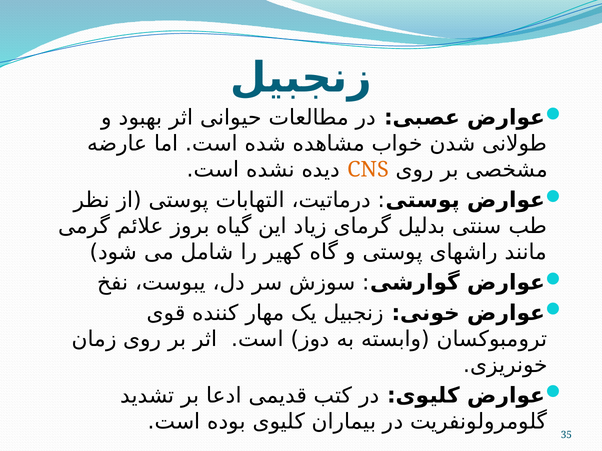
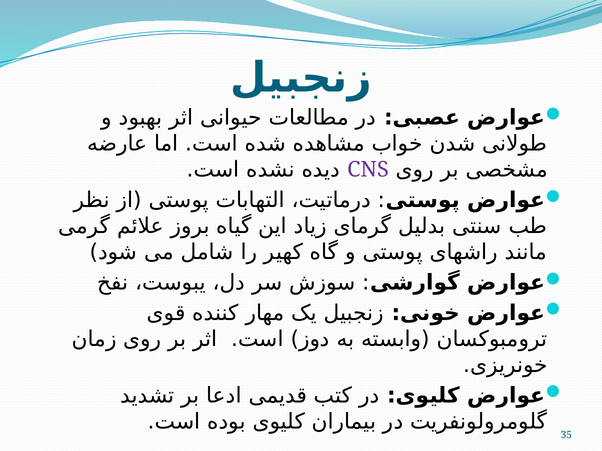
CNS colour: orange -> purple (368, 170)
